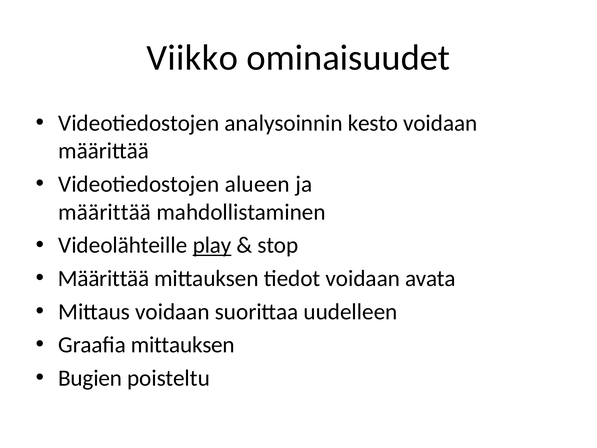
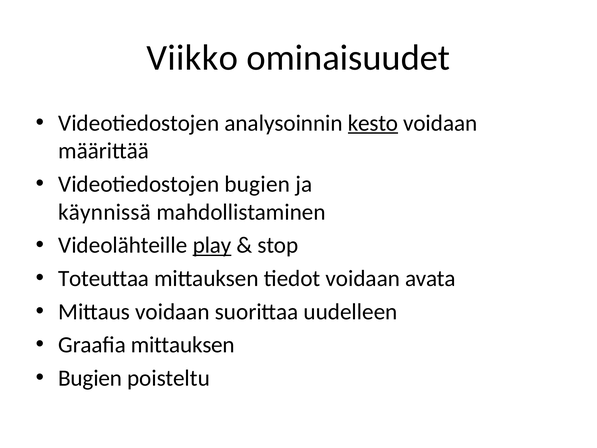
kesto underline: none -> present (373, 123)
Videotiedostojen alueen: alueen -> bugien (257, 184)
määrittää: määrittää -> käynnissä (105, 212)
Määrittää: Määrittää -> Toteuttaa (104, 278)
